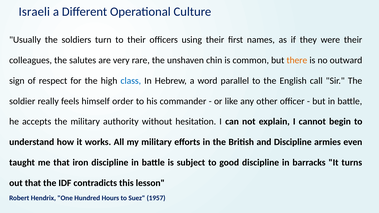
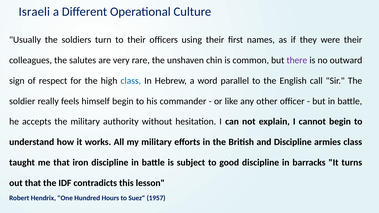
there colour: orange -> purple (297, 60)
himself order: order -> begin (123, 101)
armies even: even -> class (353, 142)
